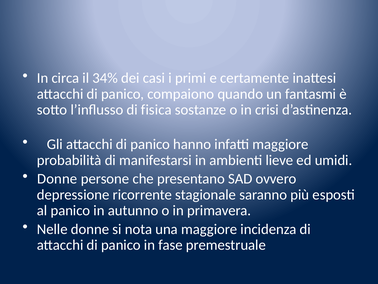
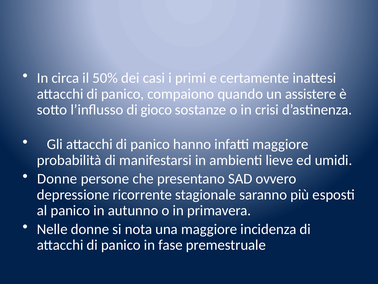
34%: 34% -> 50% (105, 78)
fantasmi: fantasmi -> assistere (311, 94)
fisica: fisica -> gioco (156, 110)
